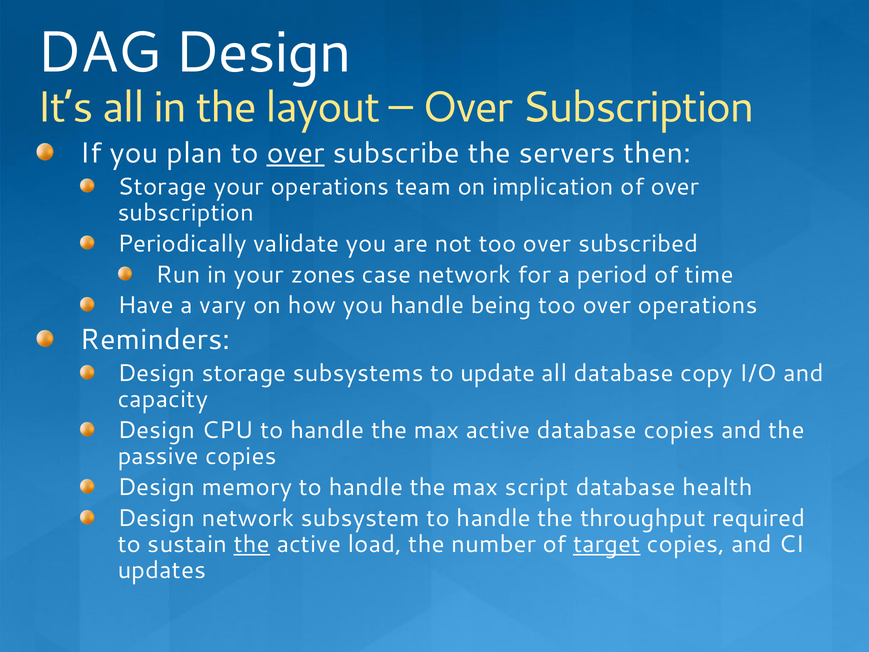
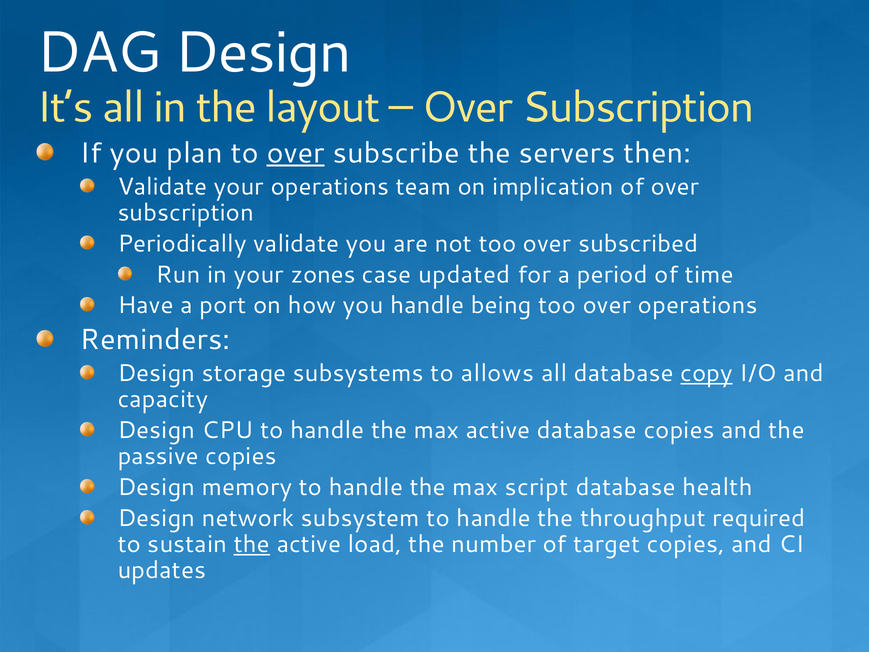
Storage: Storage -> Validate (162, 187)
case network: network -> updated (464, 274)
vary: vary -> port (223, 305)
update: update -> allows (497, 373)
copy underline: none -> present (707, 373)
target underline: present -> none (607, 544)
